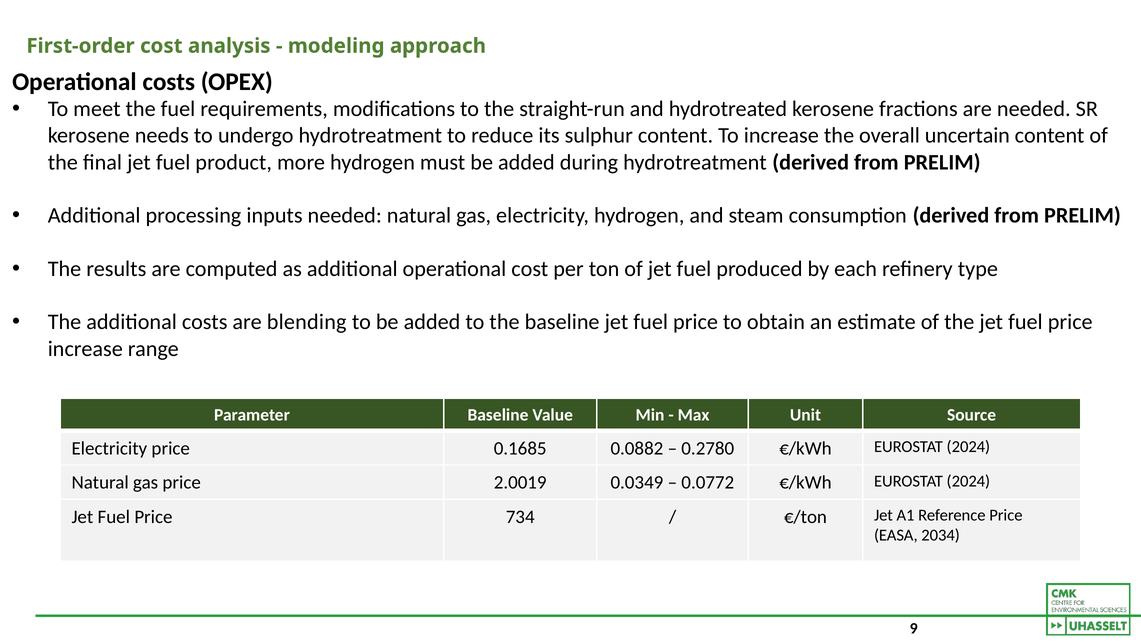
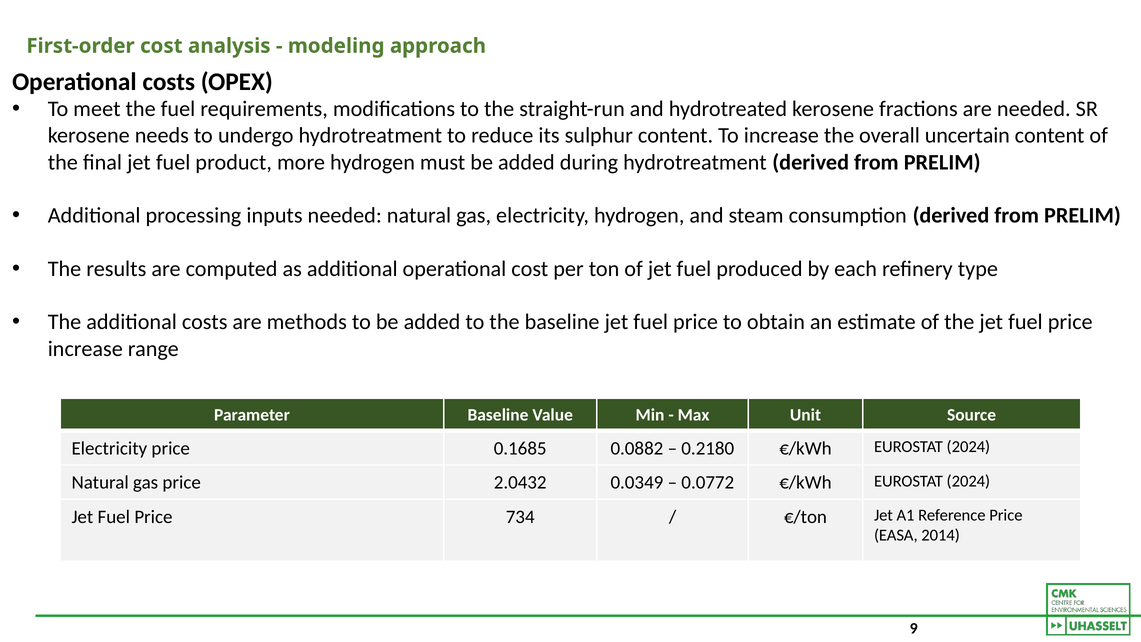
blending: blending -> methods (307, 322)
0.2780: 0.2780 -> 0.2180 (708, 448)
2.0019: 2.0019 -> 2.0432 (520, 482)
2034: 2034 -> 2014 (941, 535)
